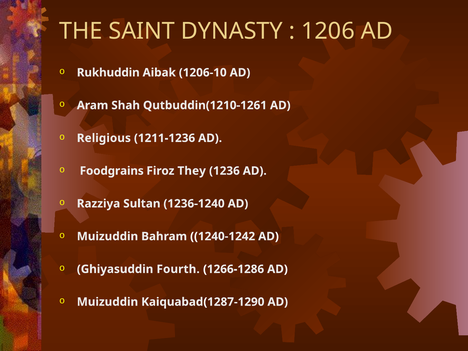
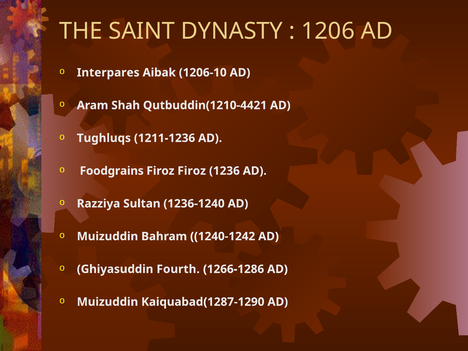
Rukhuddin: Rukhuddin -> Interpares (108, 73)
Qutbuddin(1210-1261: Qutbuddin(1210-1261 -> Qutbuddin(1210-4421 (205, 105)
Religious: Religious -> Tughluqs (104, 138)
Firoz They: They -> Firoz (192, 171)
